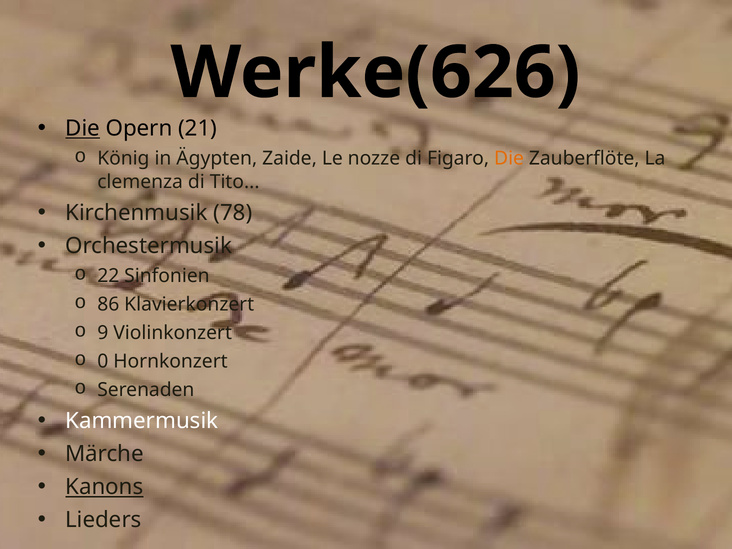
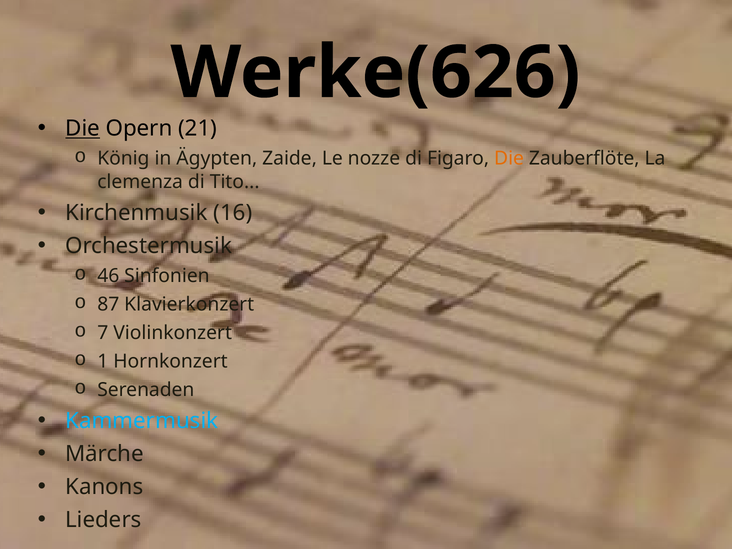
78: 78 -> 16 (233, 213)
22: 22 -> 46 (108, 276)
86: 86 -> 87 (108, 304)
9: 9 -> 7 (103, 333)
0: 0 -> 1 (103, 361)
Kammermusik colour: white -> light blue (142, 421)
Kanons underline: present -> none (104, 487)
